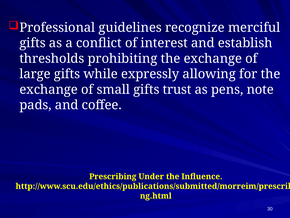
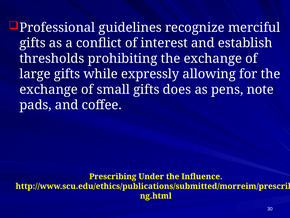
trust: trust -> does (177, 89)
